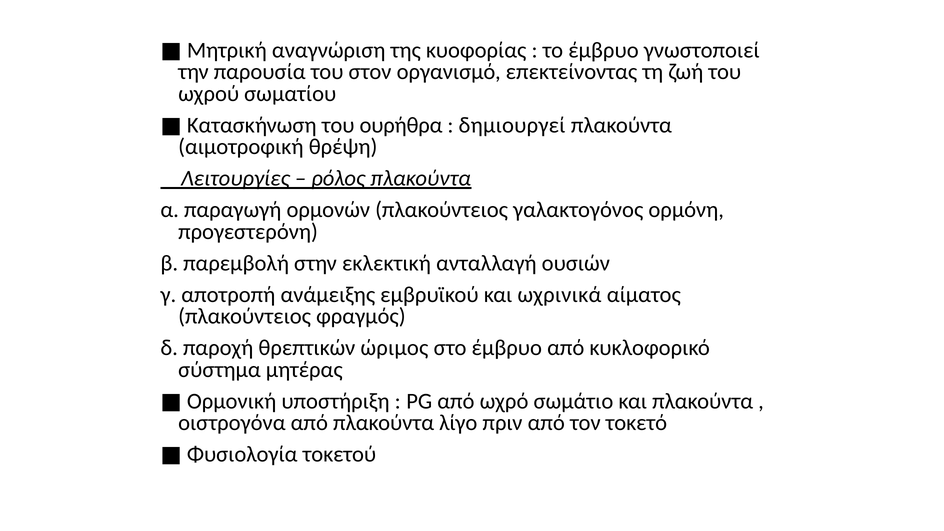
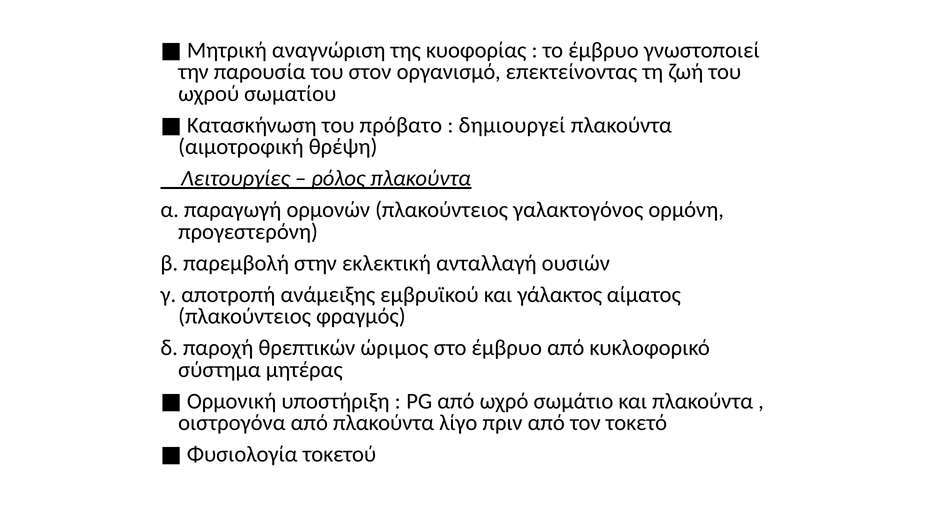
ουρήθρα: ουρήθρα -> πρόβατο (401, 125)
ωχρινικά: ωχρινικά -> γάλακτος (560, 295)
